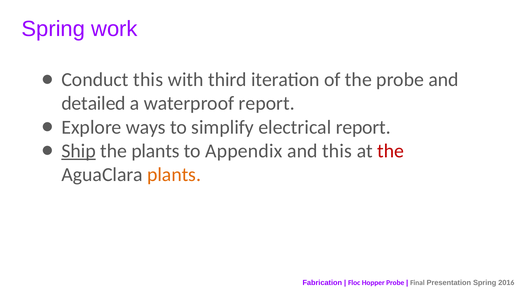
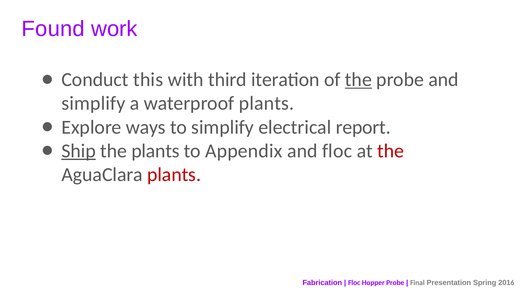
Spring: Spring -> Found (53, 29)
the underline: none -> present (358, 80)
detailed: detailed -> simplify (93, 103)
waterproof report: report -> plants (267, 103)
and this: this -> floc (337, 151)
plants colour: orange -> red (174, 175)
